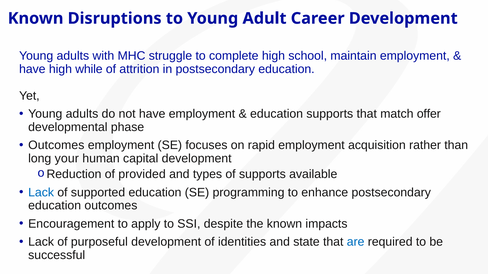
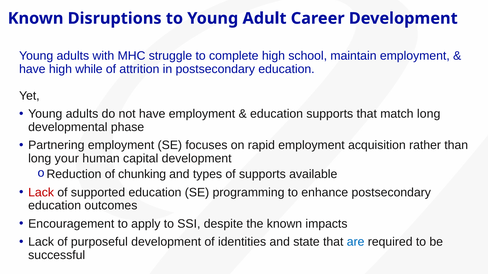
match offer: offer -> long (429, 114)
Outcomes: Outcomes -> Partnering (56, 146)
provided: provided -> chunking (142, 174)
Lack colour: blue -> red (41, 193)
